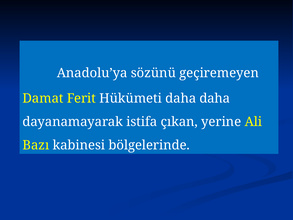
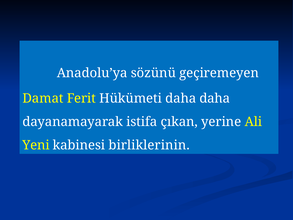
Bazı: Bazı -> Yeni (36, 145)
bölgelerinde: bölgelerinde -> birliklerinin (149, 145)
